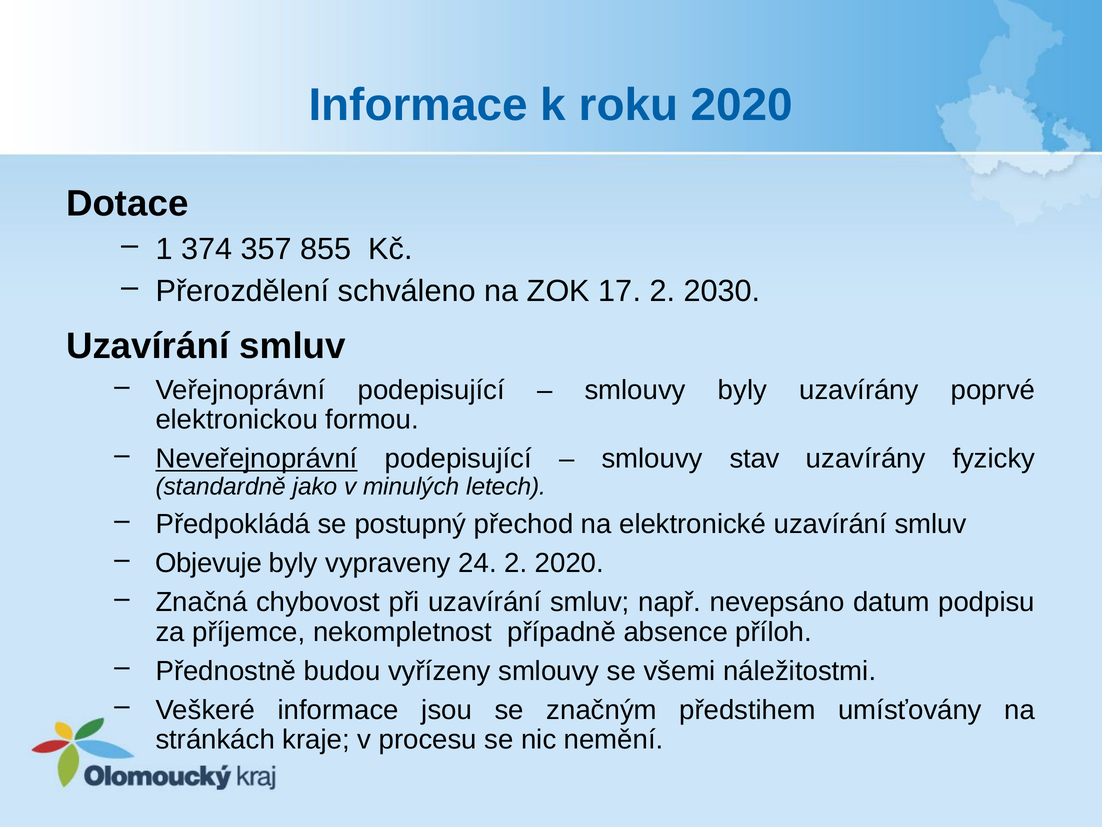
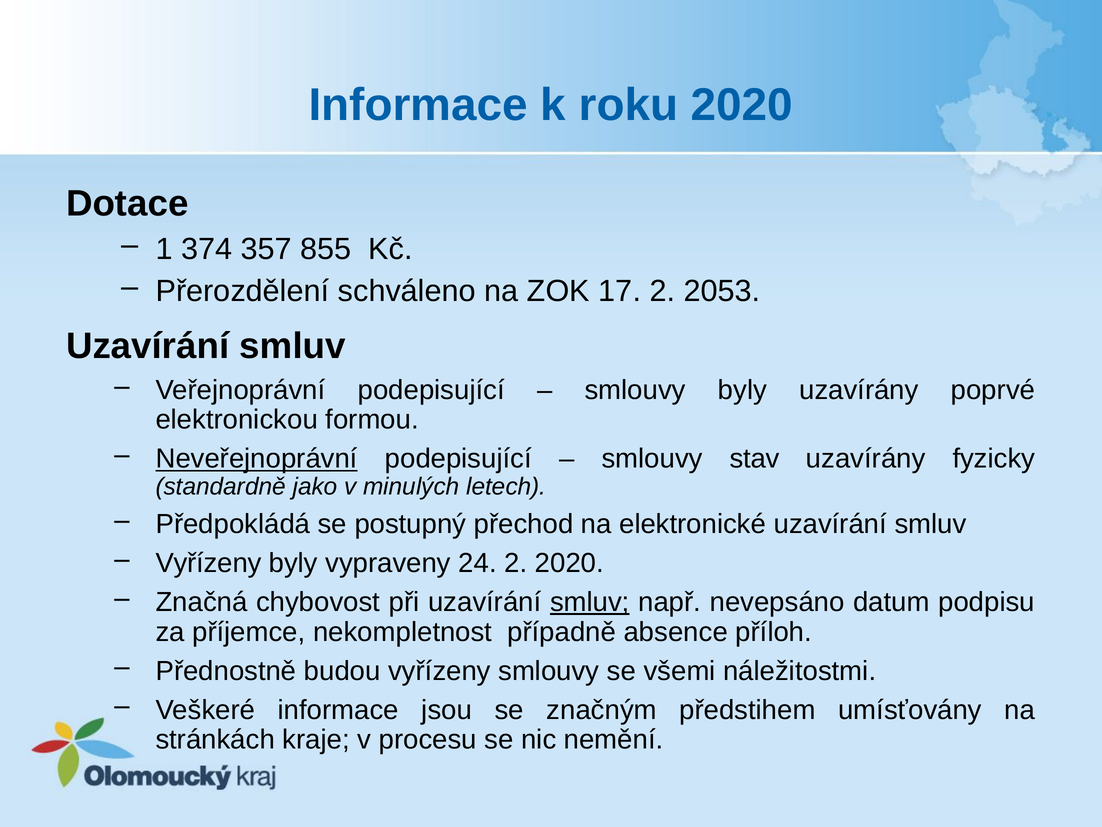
2030: 2030 -> 2053 (722, 291)
Objevuje: Objevuje -> Vyřízeny (209, 563)
smluv underline: none -> present (590, 602)
